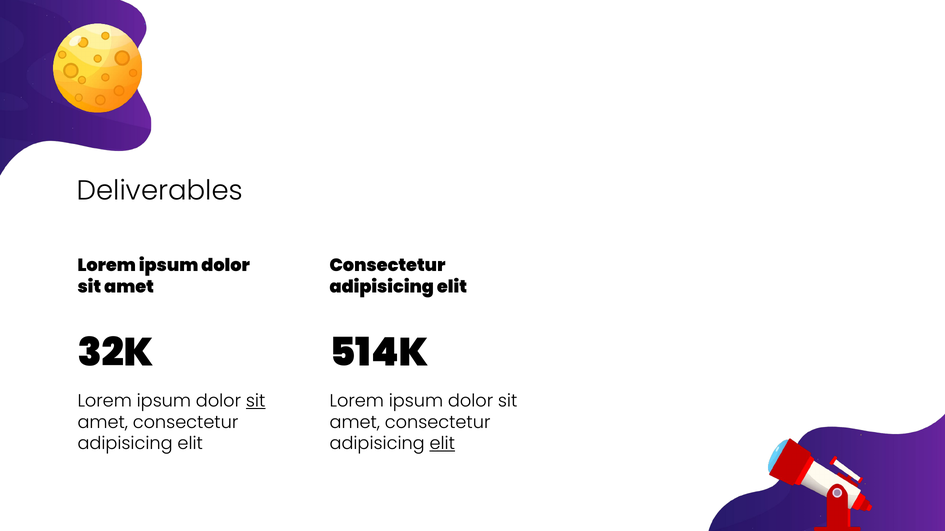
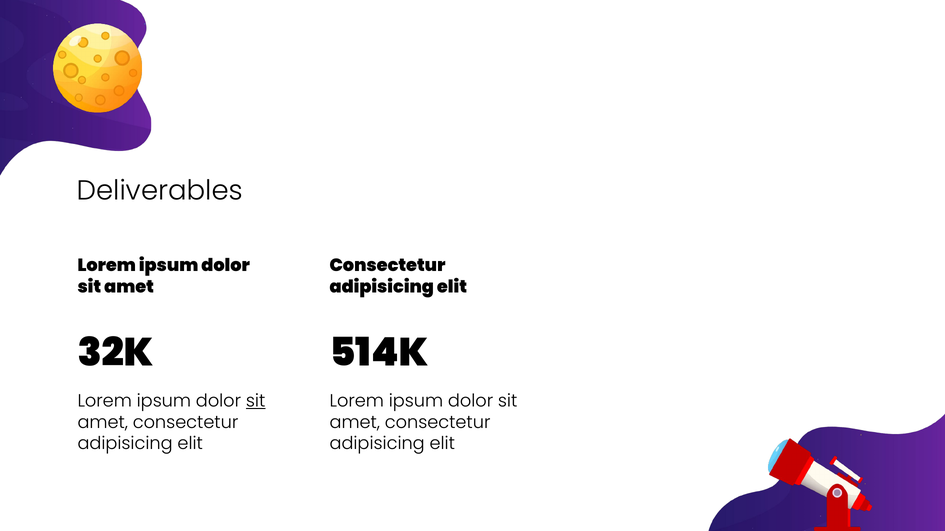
elit underline: present -> none (442, 444)
